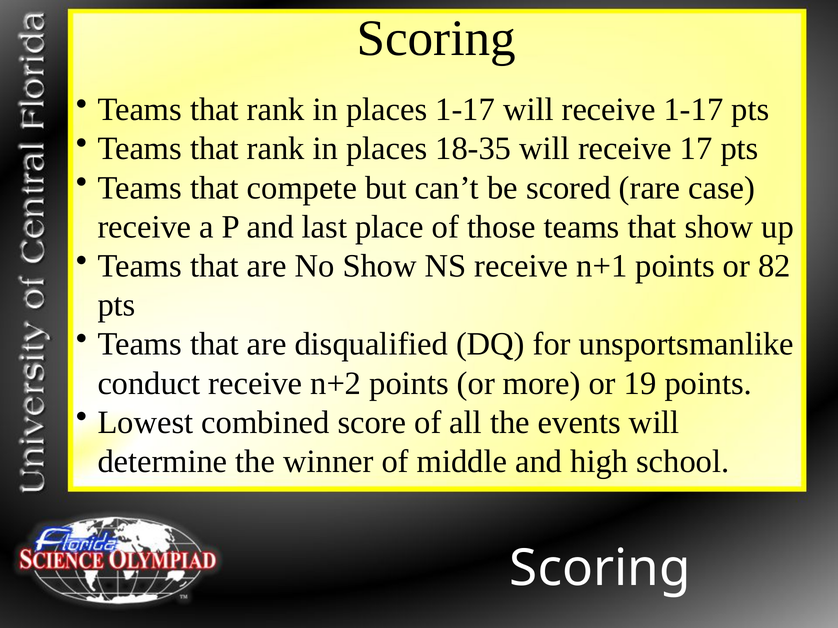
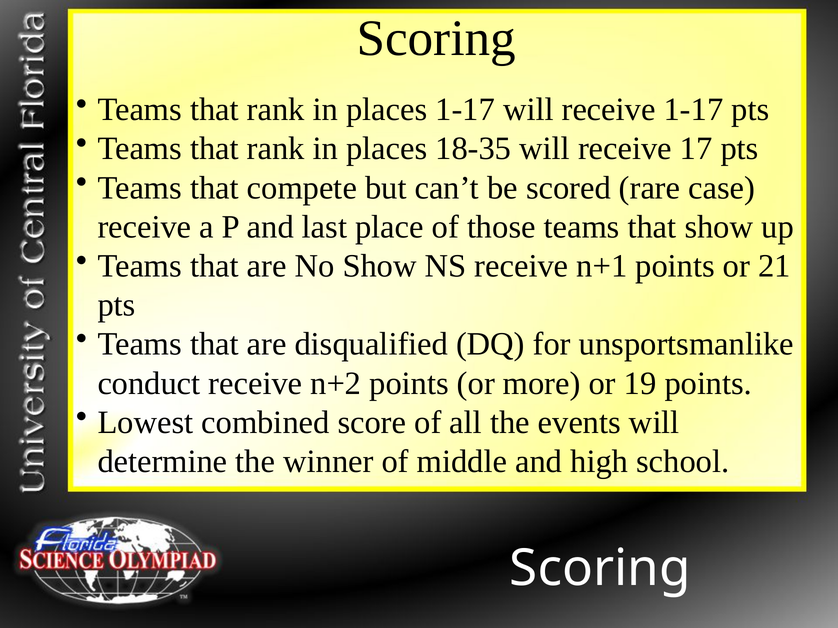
82: 82 -> 21 (774, 266)
